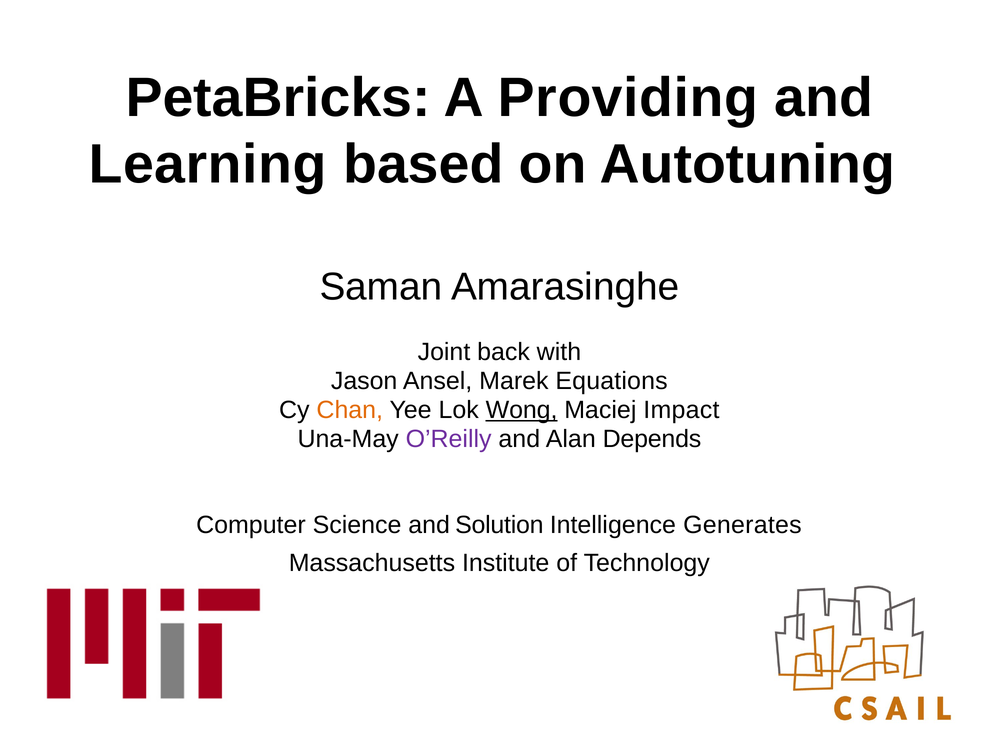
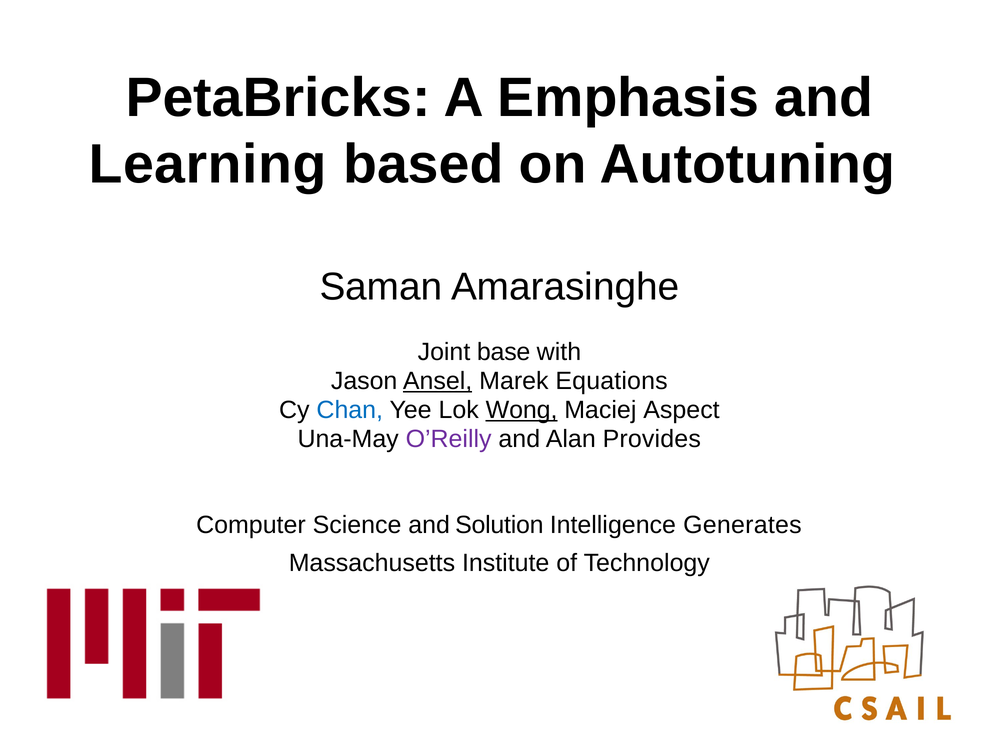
Providing: Providing -> Emphasis (628, 98)
back: back -> base (504, 352)
Ansel underline: none -> present (438, 381)
Chan colour: orange -> blue (350, 410)
Impact: Impact -> Aspect (682, 410)
Depends: Depends -> Provides (652, 439)
